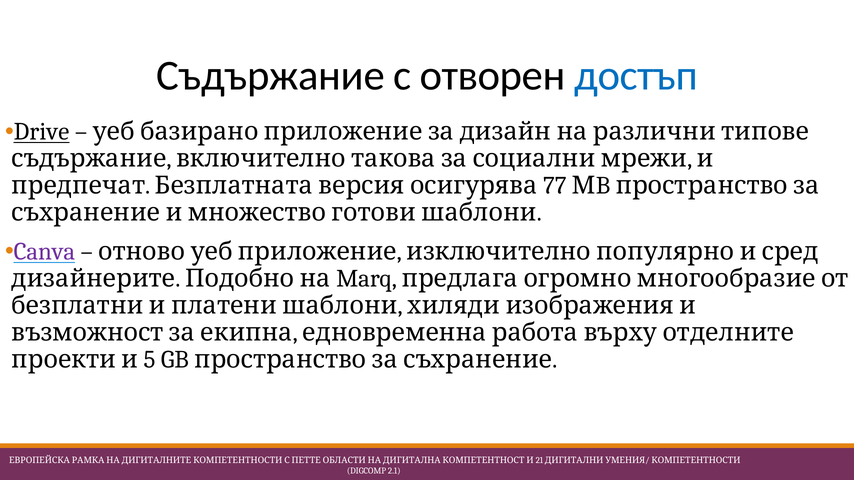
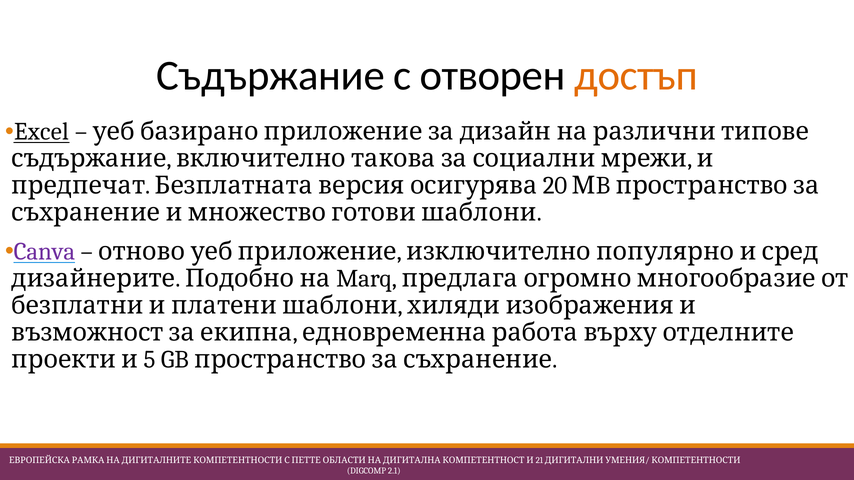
достъп colour: blue -> orange (636, 76)
Drive: Drive -> Excel (41, 132)
77: 77 -> 20 (555, 186)
